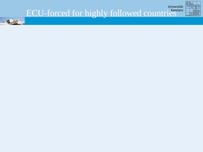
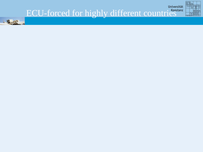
followed: followed -> different (126, 13)
